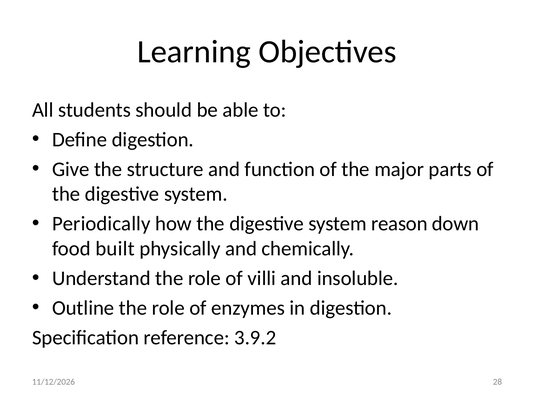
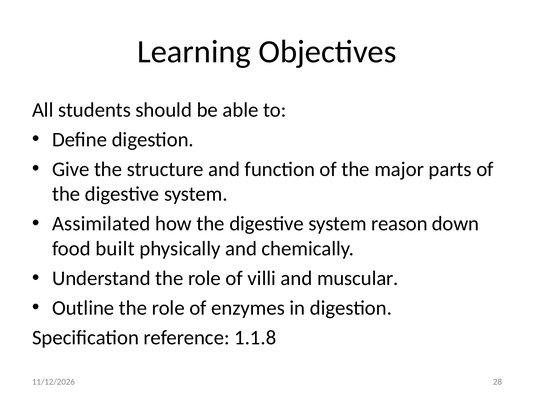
Periodically: Periodically -> Assimilated (101, 224)
insoluble: insoluble -> muscular (358, 279)
3.9.2: 3.9.2 -> 1.1.8 (255, 338)
